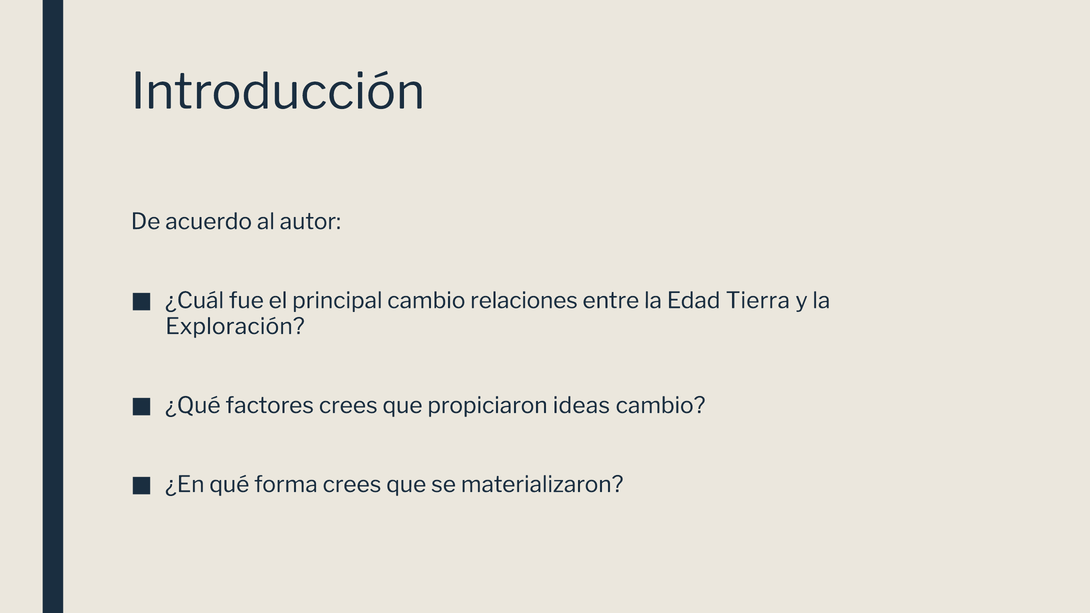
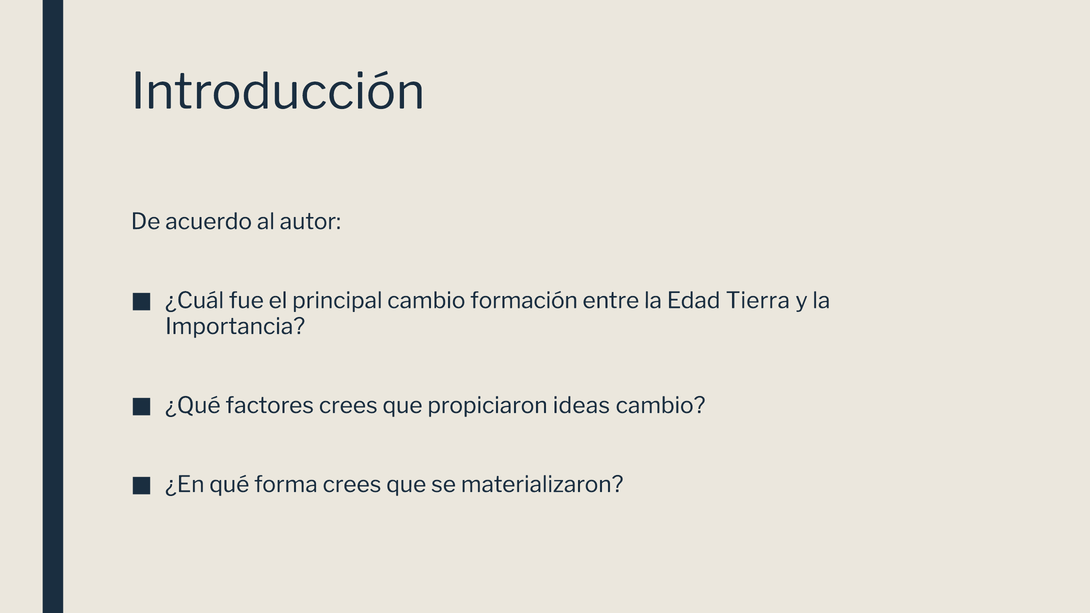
relaciones: relaciones -> formación (524, 301)
Exploración: Exploración -> Importancia (235, 327)
